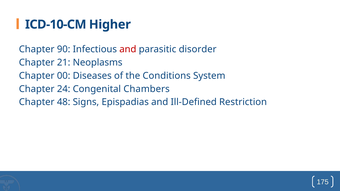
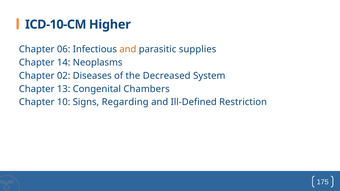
90: 90 -> 06 (64, 49)
and colour: red -> orange (128, 49)
disorder: disorder -> supplies (198, 49)
21: 21 -> 14 (64, 63)
00: 00 -> 02 (64, 76)
Conditions: Conditions -> Decreased (167, 76)
24: 24 -> 13 (64, 89)
48: 48 -> 10 (64, 102)
Epispadias: Epispadias -> Regarding (125, 102)
